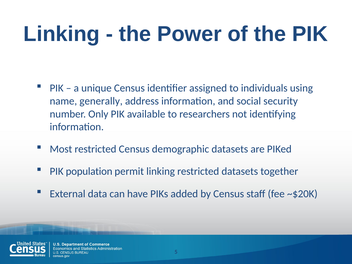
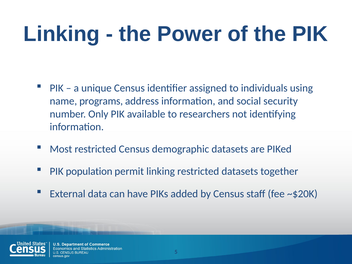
generally: generally -> programs (101, 101)
